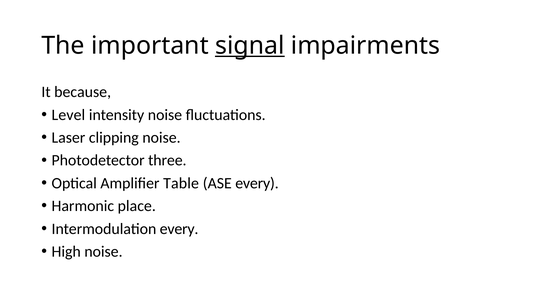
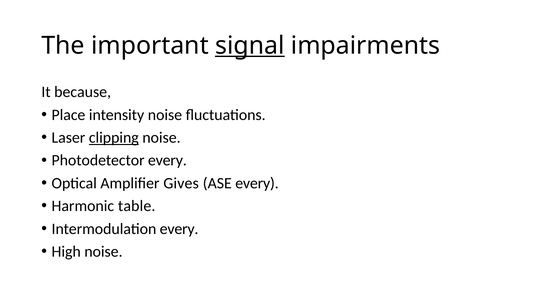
Level: Level -> Place (68, 115)
clipping underline: none -> present (114, 137)
Photodetector three: three -> every (167, 160)
Table: Table -> Gives (181, 183)
place: place -> table (137, 206)
